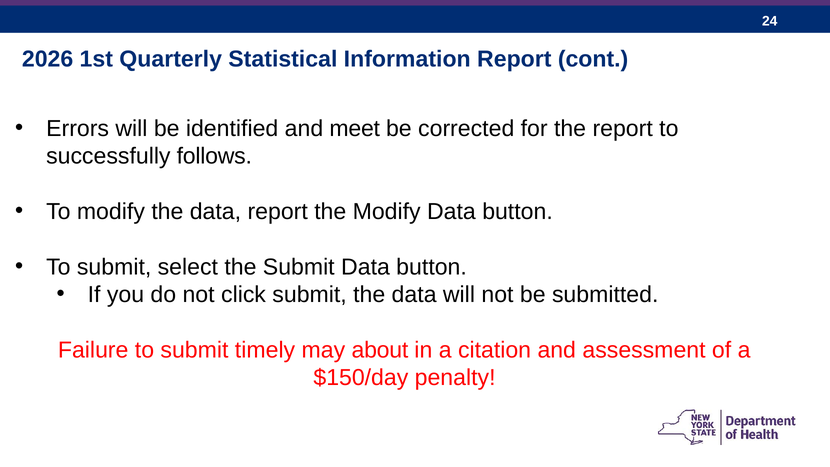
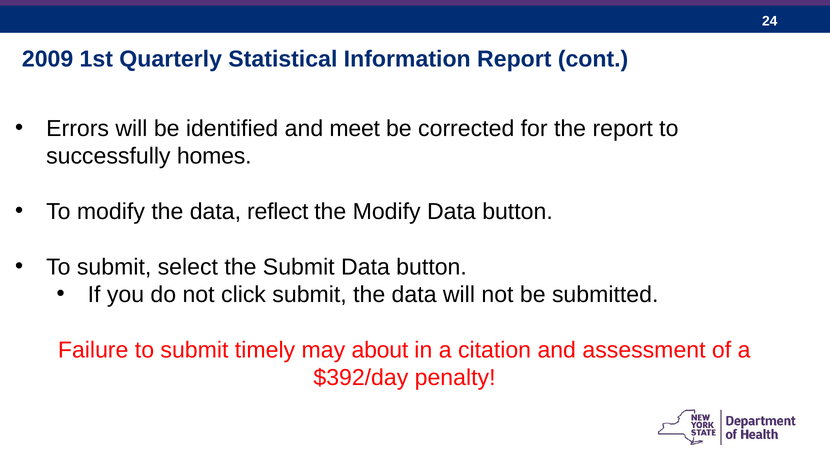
2026: 2026 -> 2009 (48, 59)
follows: follows -> homes (214, 156)
data report: report -> reflect (278, 211)
$150/day: $150/day -> $392/day (361, 378)
